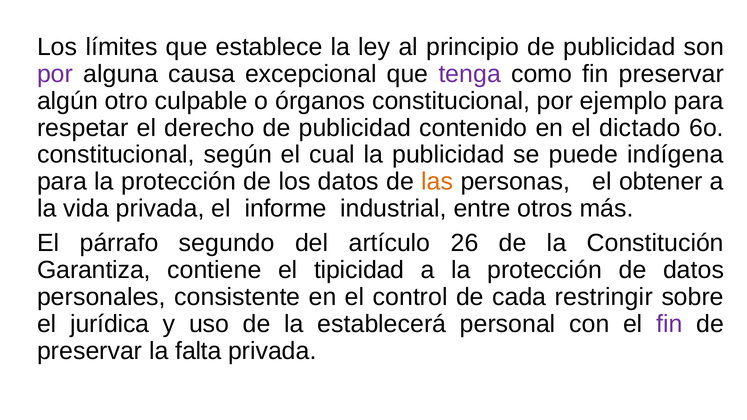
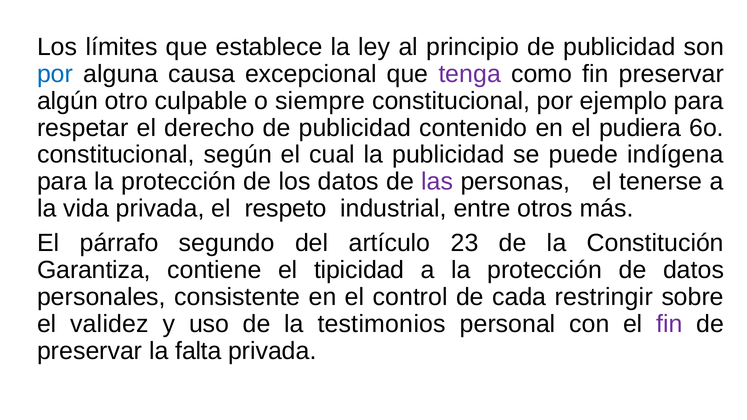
por colour: purple -> blue (55, 74)
órganos: órganos -> siempre (320, 101)
dictado: dictado -> pudiera (640, 128)
las colour: orange -> purple (437, 182)
obtener: obtener -> tenerse (661, 182)
informe: informe -> respeto (286, 209)
26: 26 -> 23 (465, 243)
jurídica: jurídica -> validez (110, 324)
establecerá: establecerá -> testimonios (382, 324)
